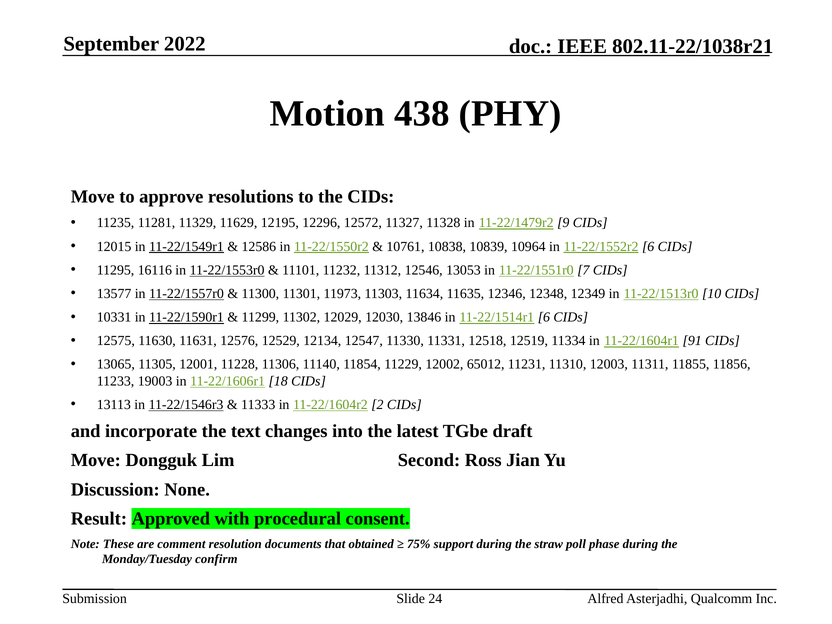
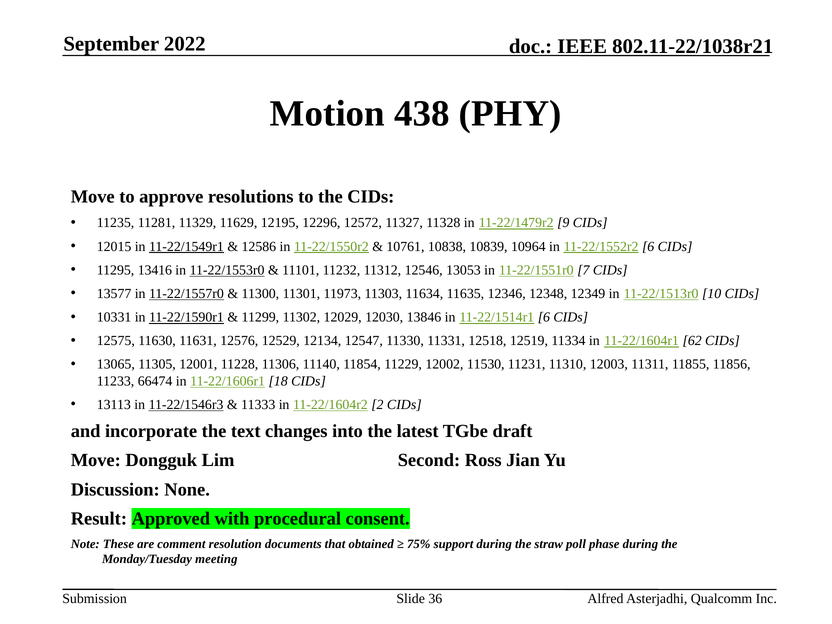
16116: 16116 -> 13416 (155, 270)
91: 91 -> 62 (692, 341)
65012: 65012 -> 11530 (486, 364)
19003: 19003 -> 66474 (155, 381)
confirm: confirm -> meeting (216, 559)
24: 24 -> 36 (435, 598)
